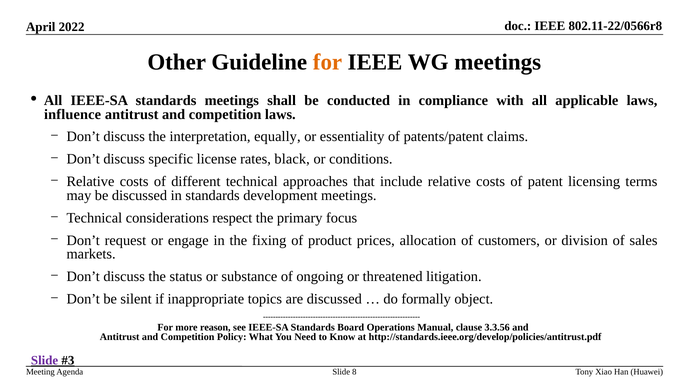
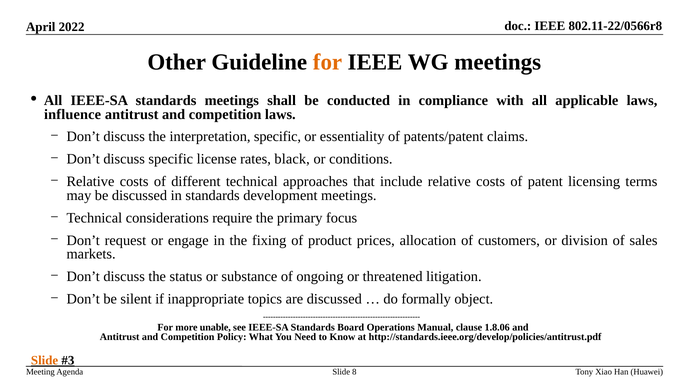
interpretation equally: equally -> specific (278, 137)
respect: respect -> require (232, 218)
reason: reason -> unable (215, 327)
3.3.56: 3.3.56 -> 1.8.06 (497, 327)
Slide colour: purple -> orange (45, 360)
